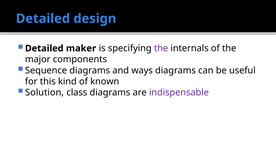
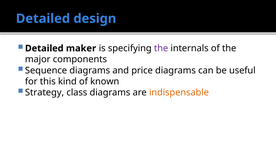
ways: ways -> price (142, 71)
Solution: Solution -> Strategy (44, 93)
indispensable colour: purple -> orange (179, 93)
